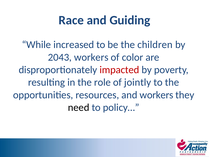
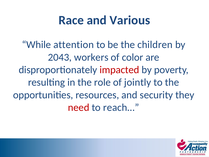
Guiding: Guiding -> Various (130, 20)
increased: increased -> attention (74, 45)
and workers: workers -> security (156, 95)
need colour: black -> red (79, 107)
policy…: policy… -> reach… (121, 107)
